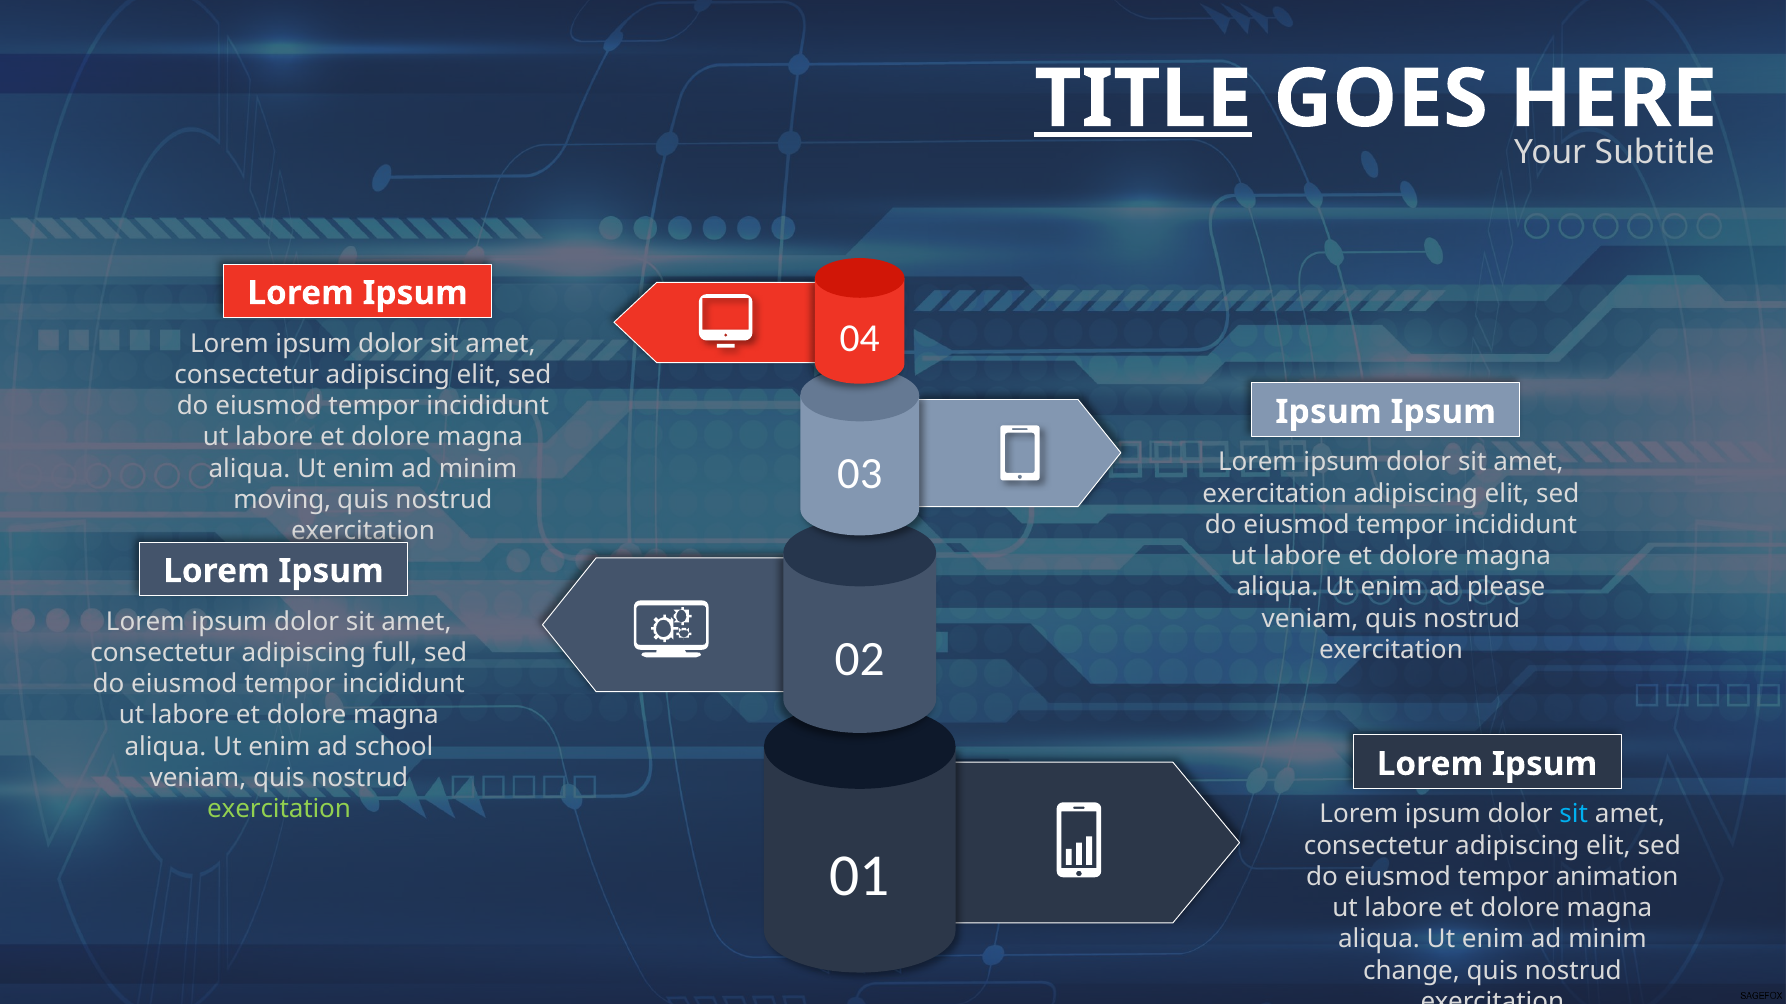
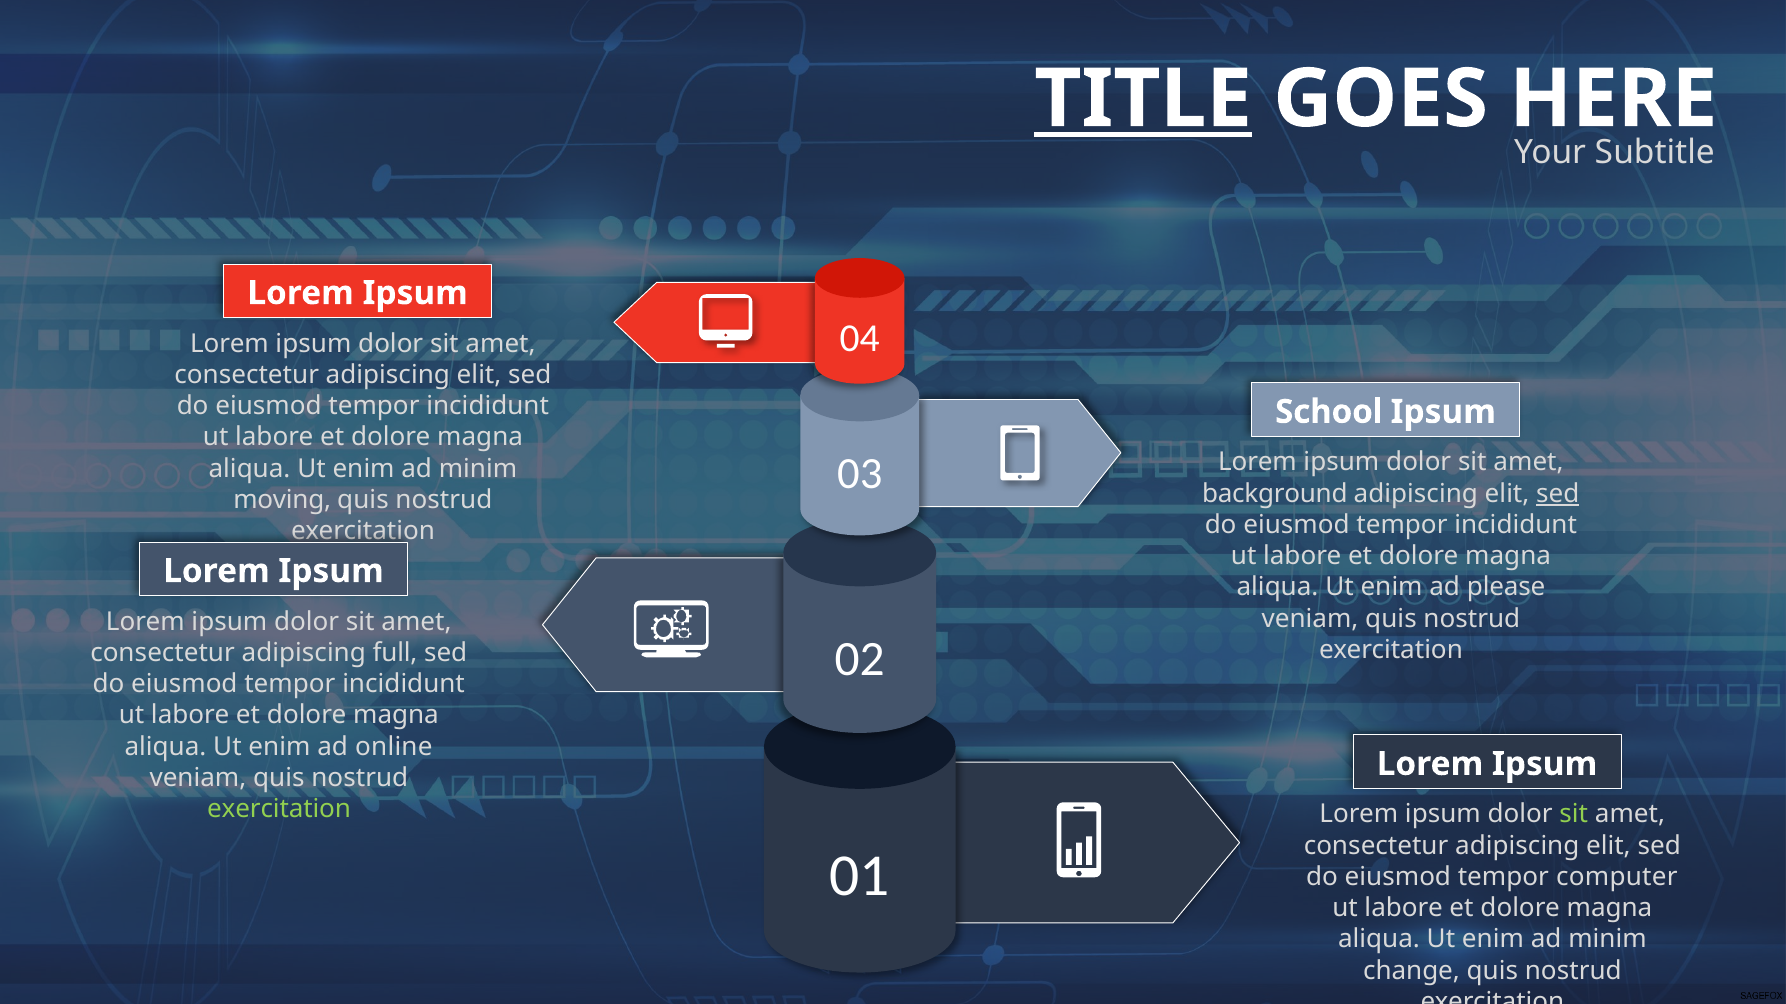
Ipsum: Ipsum -> School (1329, 412)
exercitation: exercitation -> background (1275, 494)
sed underline: none -> present (1558, 494)
school: school -> online (394, 747)
sit colour: light blue -> light green (1574, 815)
animation: animation -> computer (1617, 877)
